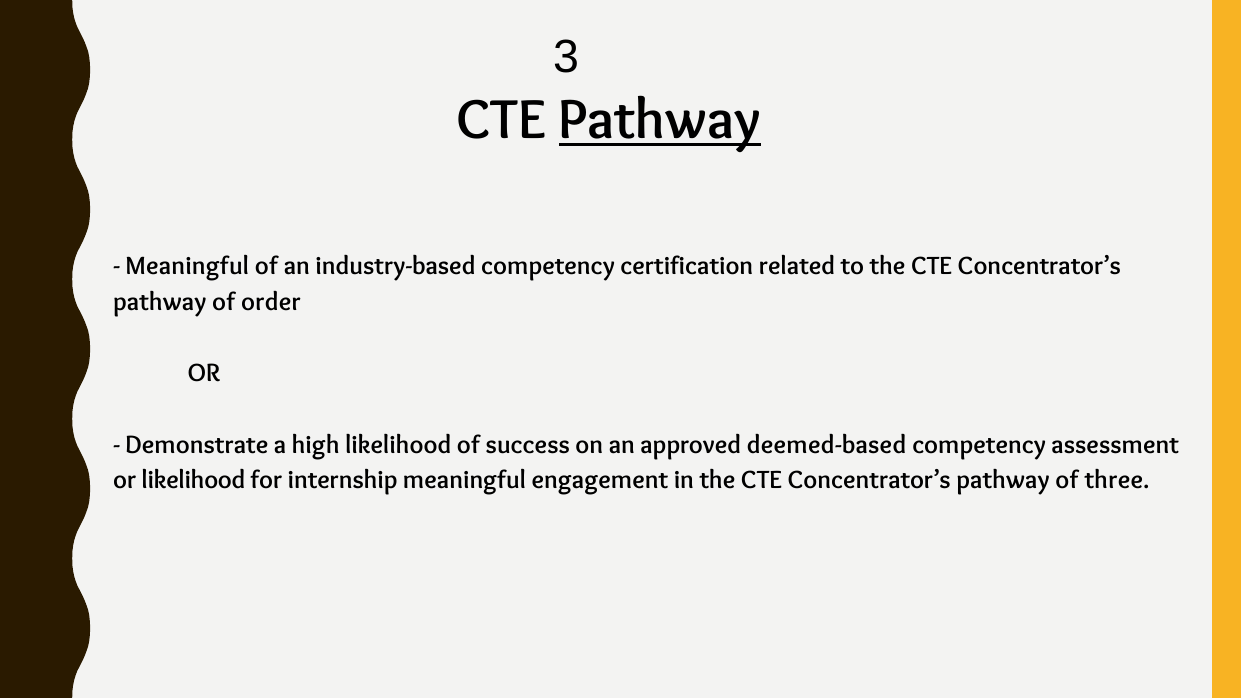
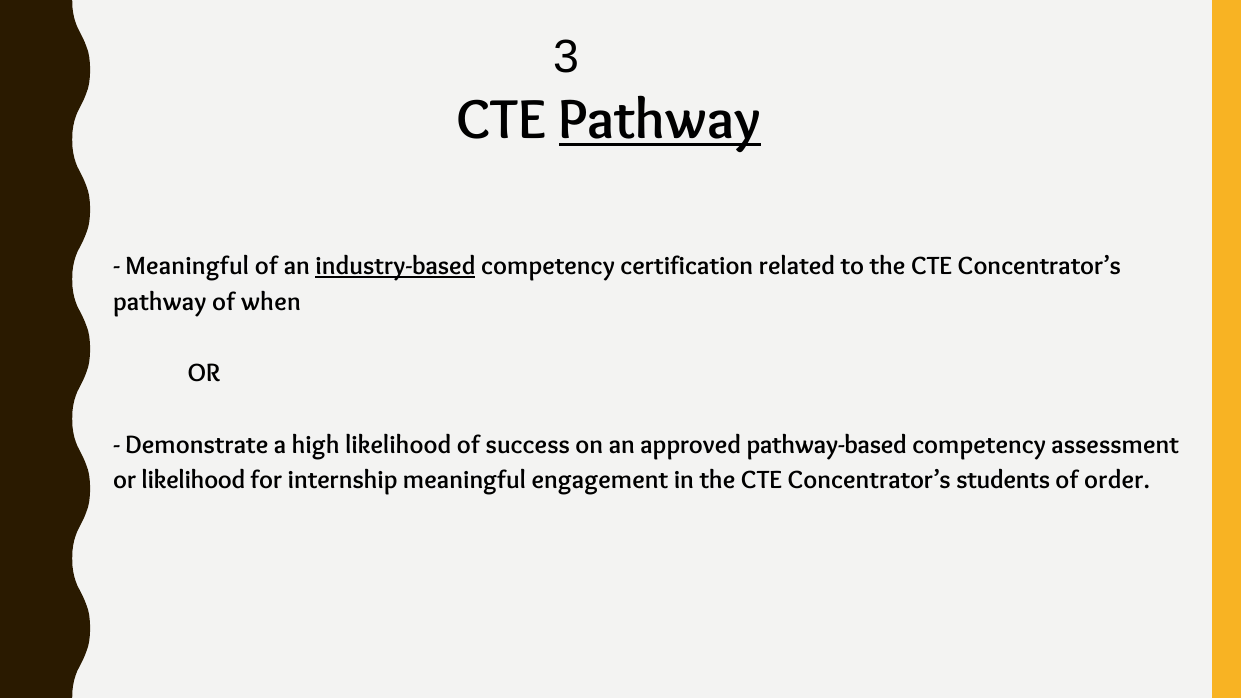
industry-based underline: none -> present (395, 266)
order: order -> when (271, 302)
deemed-based: deemed-based -> pathway-based (827, 445)
pathway: pathway -> students (1003, 480)
three: three -> order (1117, 480)
